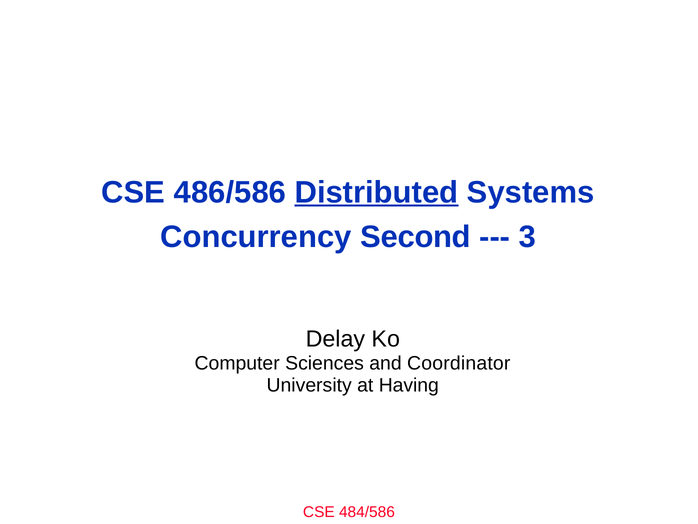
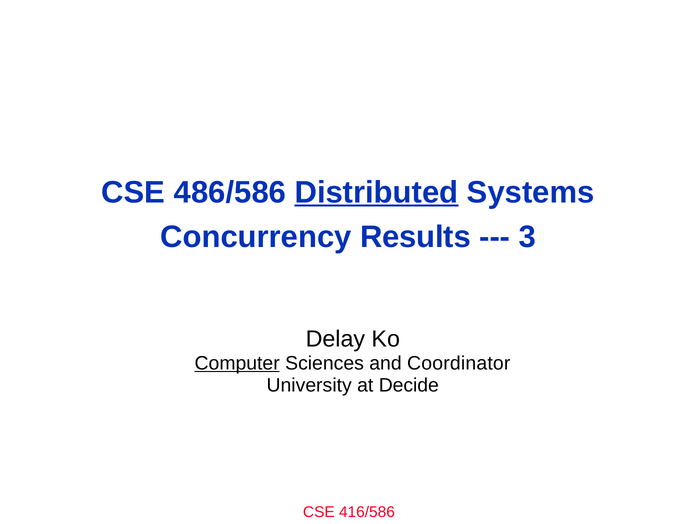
Second: Second -> Results (416, 237)
Computer underline: none -> present (237, 363)
Having: Having -> Decide (409, 385)
484/586: 484/586 -> 416/586 (367, 511)
